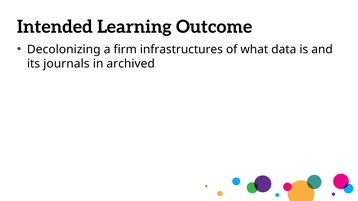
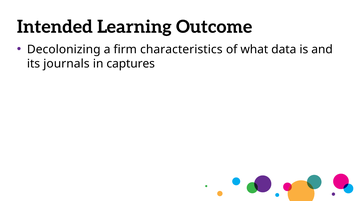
infrastructures: infrastructures -> characteristics (181, 49)
archived: archived -> captures (131, 64)
